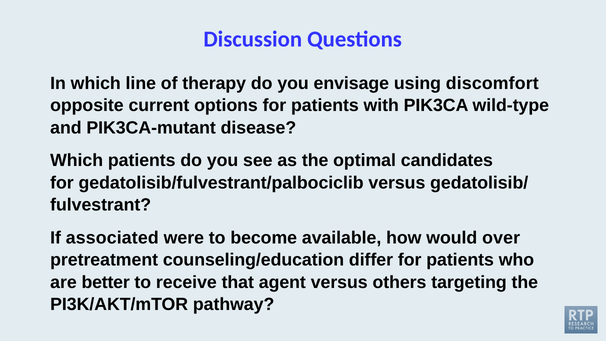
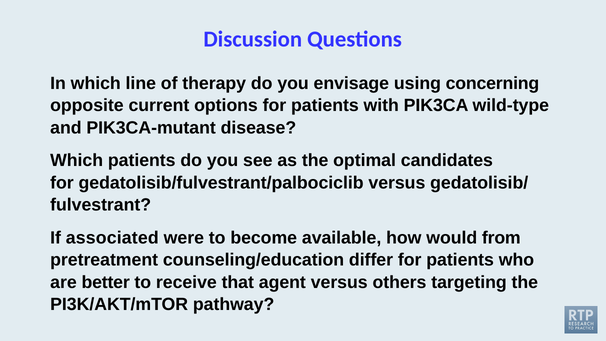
discomfort: discomfort -> concerning (492, 83)
over: over -> from (501, 238)
